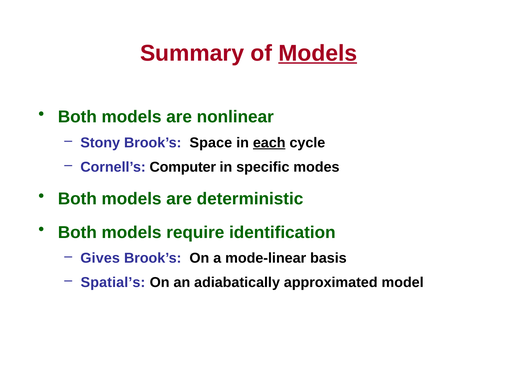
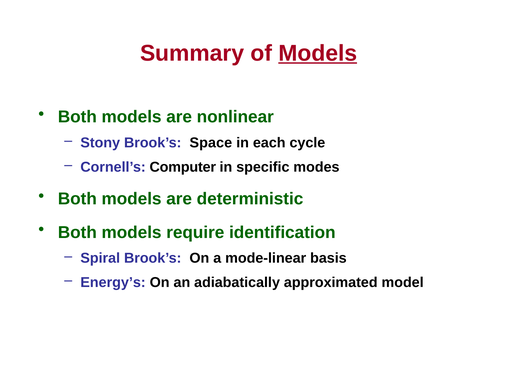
each underline: present -> none (269, 143)
Gives: Gives -> Spiral (100, 258)
Spatial’s: Spatial’s -> Energy’s (113, 282)
